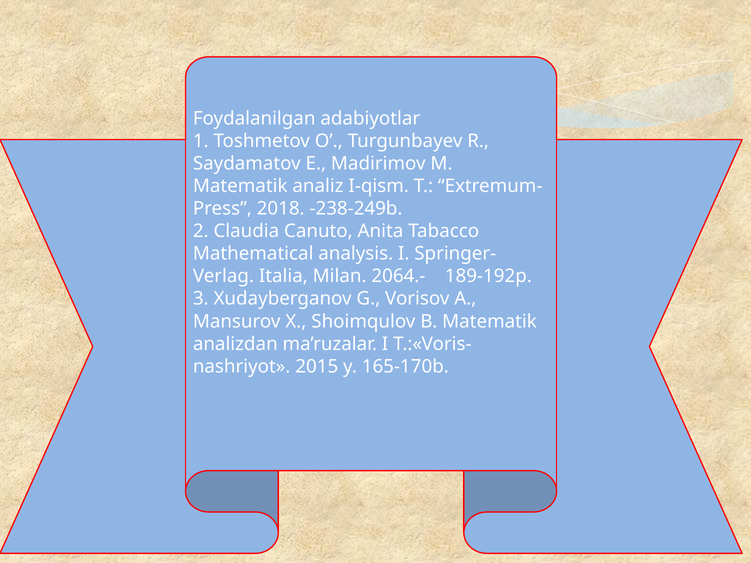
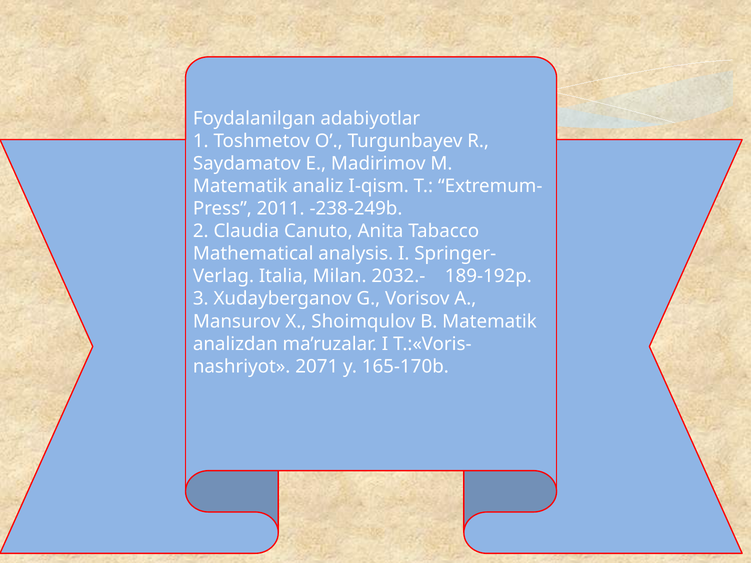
2018: 2018 -> 2011 (281, 209)
2064.-: 2064.- -> 2032.- (398, 276)
2015: 2015 -> 2071 (317, 367)
